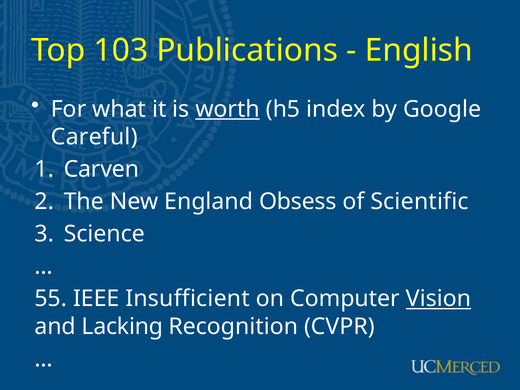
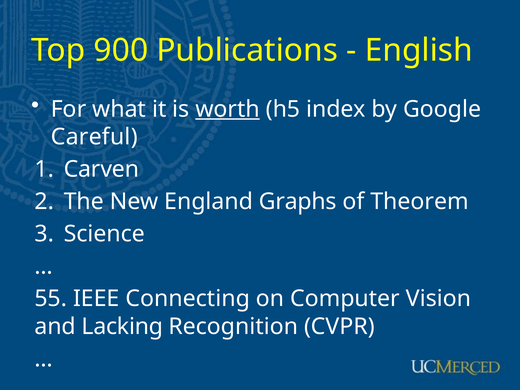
103: 103 -> 900 (121, 50)
Obsess: Obsess -> Graphs (298, 202)
Scientific: Scientific -> Theorem (420, 202)
Insufficient: Insufficient -> Connecting (188, 299)
Vision underline: present -> none (438, 299)
